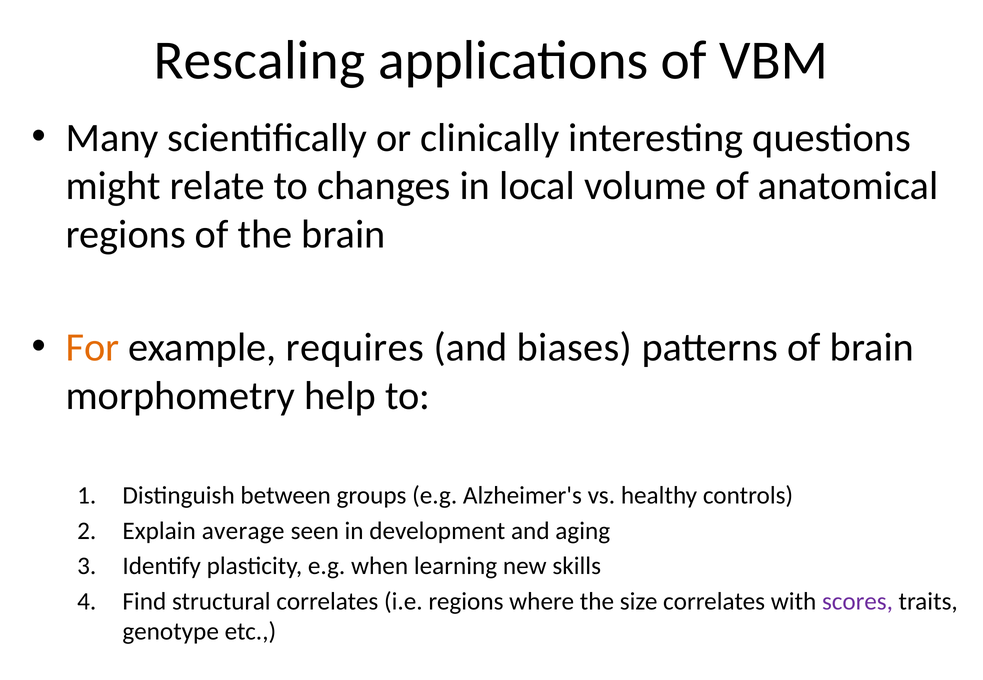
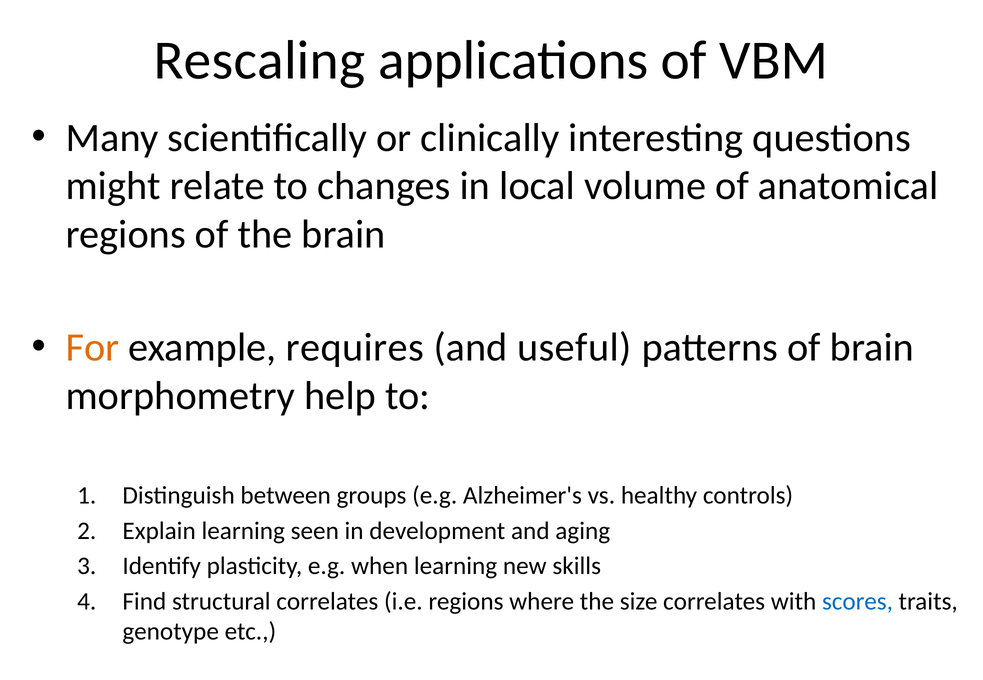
biases: biases -> useful (574, 348)
Explain average: average -> learning (243, 531)
scores colour: purple -> blue (857, 602)
